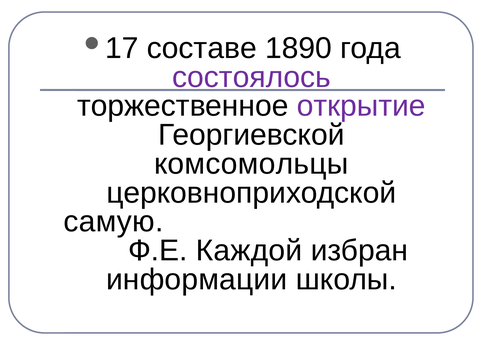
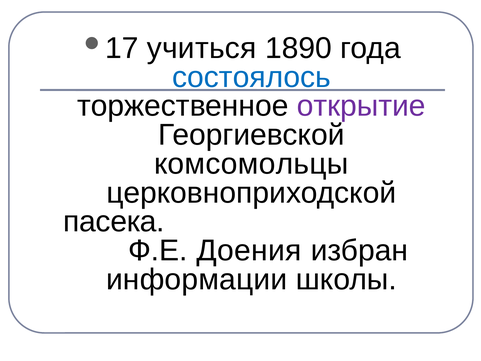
составе: составе -> учиться (202, 48)
состоялось colour: purple -> blue (251, 77)
самую: самую -> пасека (114, 222)
Каждой: Каждой -> Доения (249, 250)
